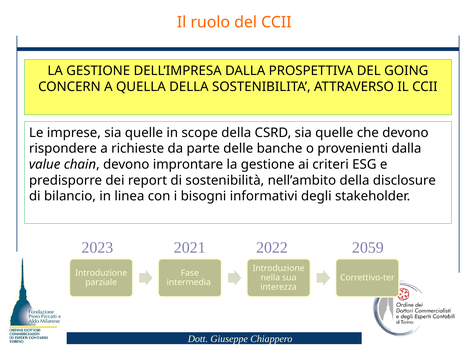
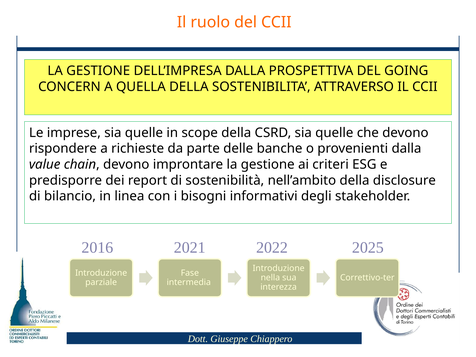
2023: 2023 -> 2016 (97, 248)
2059: 2059 -> 2025 (368, 248)
